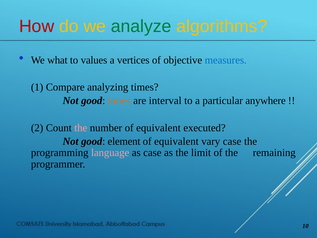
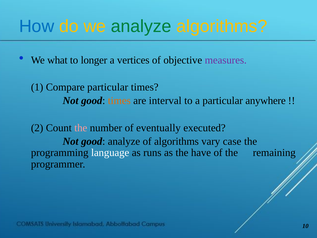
How colour: red -> blue (37, 26)
values: values -> longer (94, 60)
measures colour: blue -> purple (226, 60)
Compare analyzing: analyzing -> particular (108, 87)
number of equivalent: equivalent -> eventually (158, 128)
good element: element -> analyze (124, 141)
equivalent: equivalent -> algorithms (176, 141)
language colour: pink -> white (110, 153)
as case: case -> runs (152, 153)
limit: limit -> have (201, 153)
